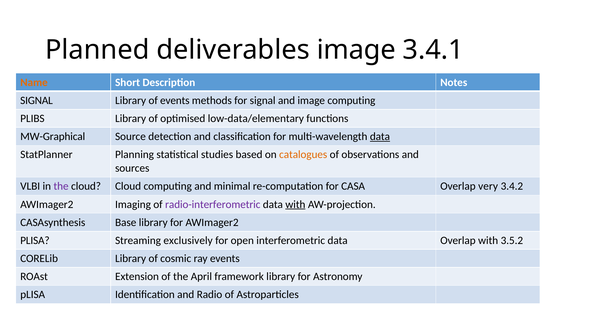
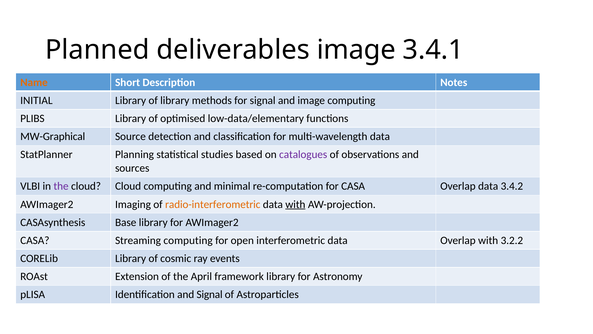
SIGNAL: SIGNAL -> INITIAL (36, 100)
of events: events -> library (175, 100)
data underline: present -> none (380, 136)
catalogues colour: orange -> purple (303, 154)
Overlap very: very -> data (488, 186)
radio-interferometric colour: purple -> orange (213, 204)
PLISA: PLISA -> CASA (35, 240)
Streaming exclusively: exclusively -> computing (188, 240)
3.5.2: 3.5.2 -> 3.2.2 (512, 240)
and Radio: Radio -> Signal (210, 294)
